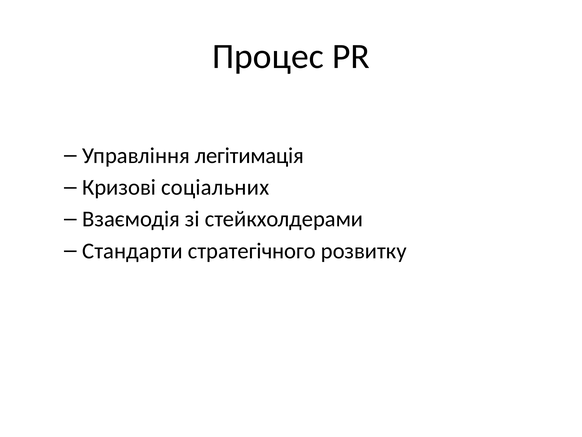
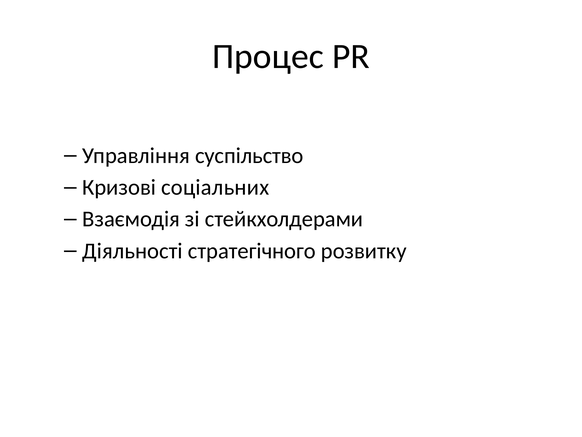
легітимація: легітимація -> суспільство (249, 156)
Стандарти: Стандарти -> Діяльності (133, 251)
